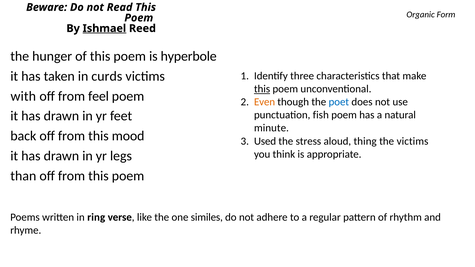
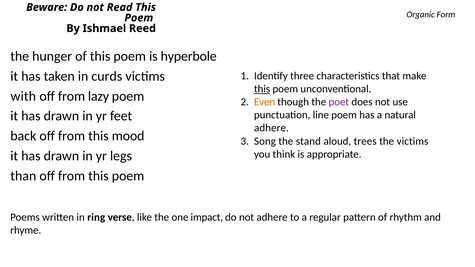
Ishmael underline: present -> none (104, 28)
feel: feel -> lazy (99, 96)
poet colour: blue -> purple (339, 102)
fish: fish -> line (321, 115)
minute: minute -> adhere (271, 128)
Used: Used -> Song (265, 141)
stress: stress -> stand (308, 141)
thing: thing -> trees (365, 141)
similes: similes -> impact (207, 217)
